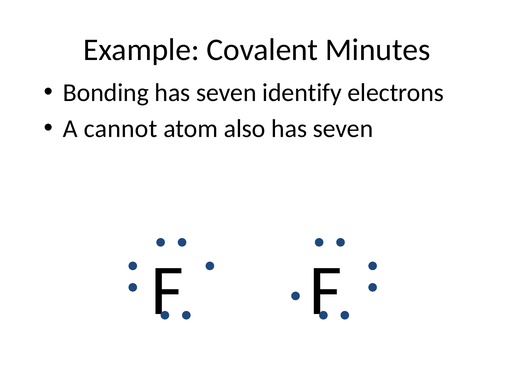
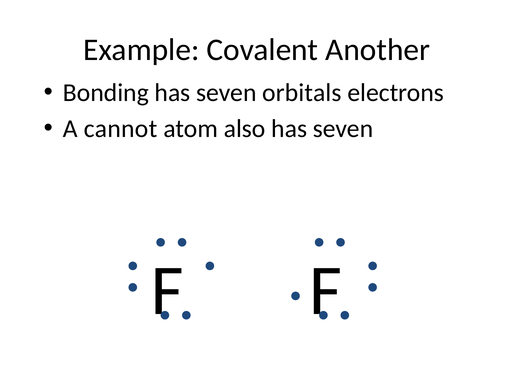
Minutes: Minutes -> Another (378, 50)
identify: identify -> orbitals (302, 93)
